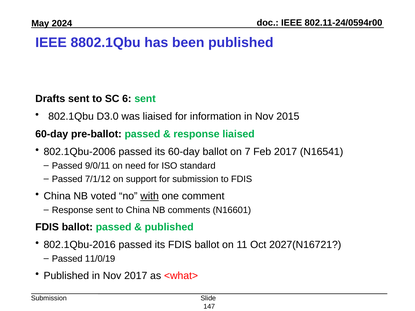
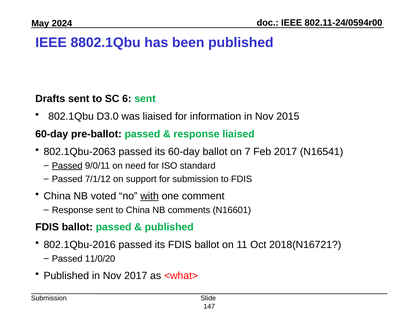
802.1Qbu-2006: 802.1Qbu-2006 -> 802.1Qbu-2063 (80, 152)
Passed underline: none -> present (67, 166)
2027(N16721: 2027(N16721 -> 2018(N16721 (305, 245)
11/0/19: 11/0/19 -> 11/0/20 (100, 259)
